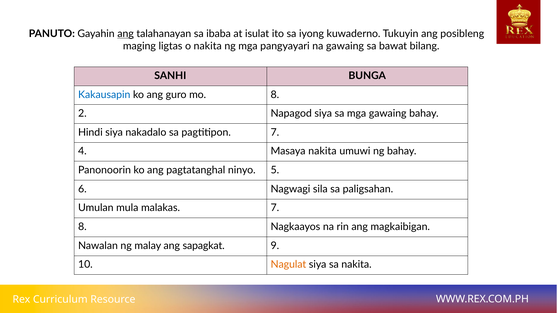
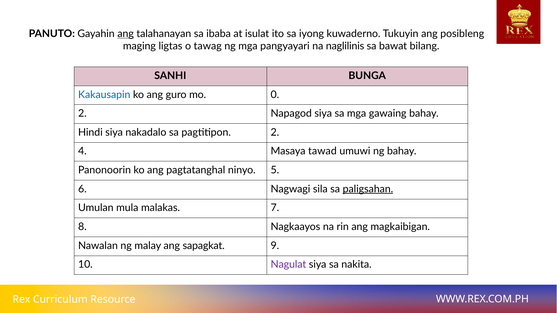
o nakita: nakita -> tawag (208, 46)
na gawaing: gawaing -> naglilinis (345, 46)
mo 8: 8 -> 0 (275, 95)
pagtitipon 7: 7 -> 2 (275, 132)
Masaya nakita: nakita -> tawad (322, 151)
paligsahan underline: none -> present (368, 189)
Nagulat colour: orange -> purple (288, 265)
